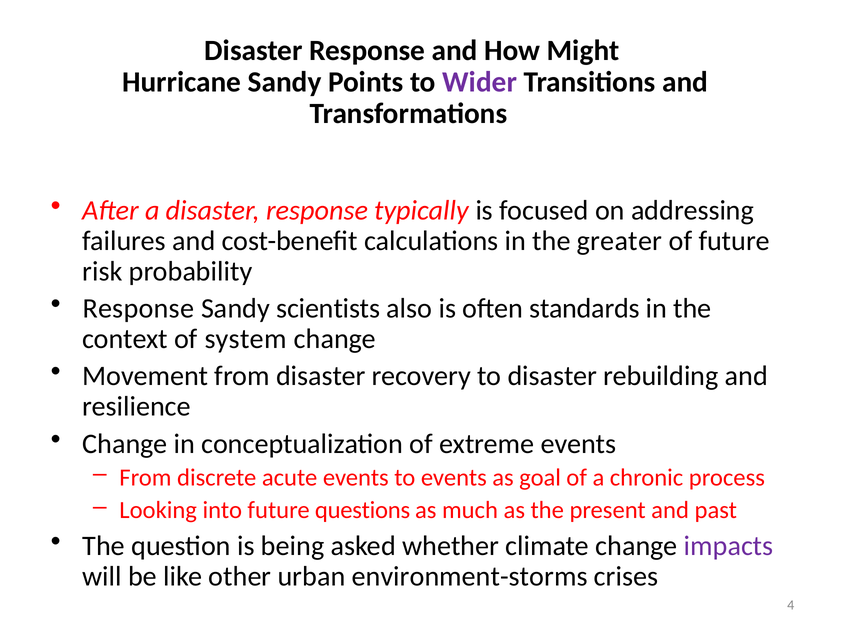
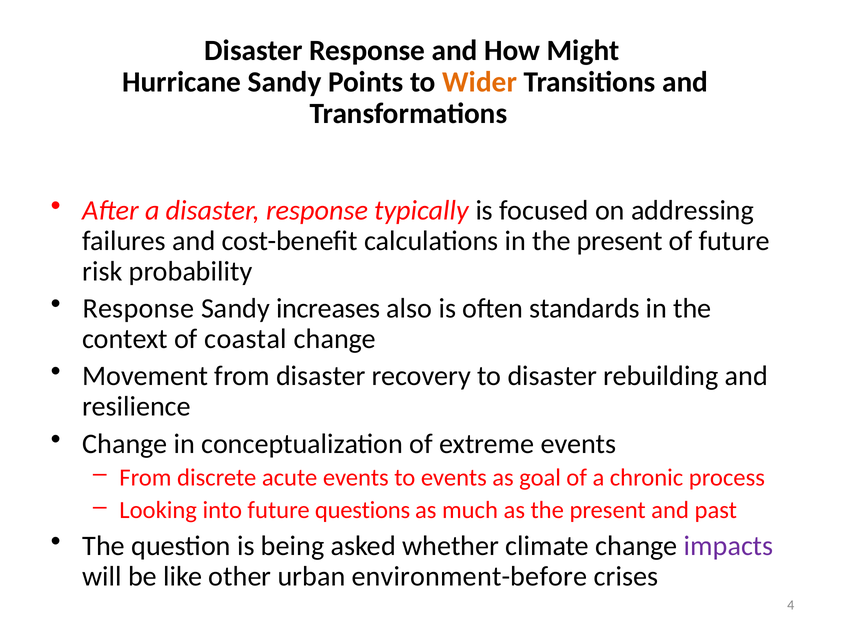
Wider colour: purple -> orange (480, 82)
in the greater: greater -> present (620, 241)
scientists: scientists -> increases (328, 308)
system: system -> coastal (246, 339)
environment-storms: environment-storms -> environment-before (470, 576)
